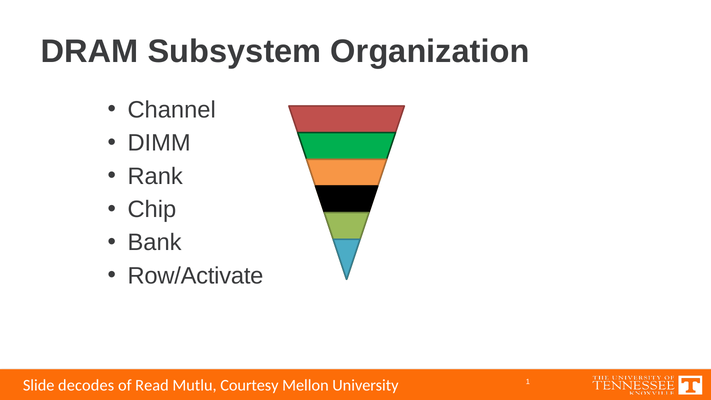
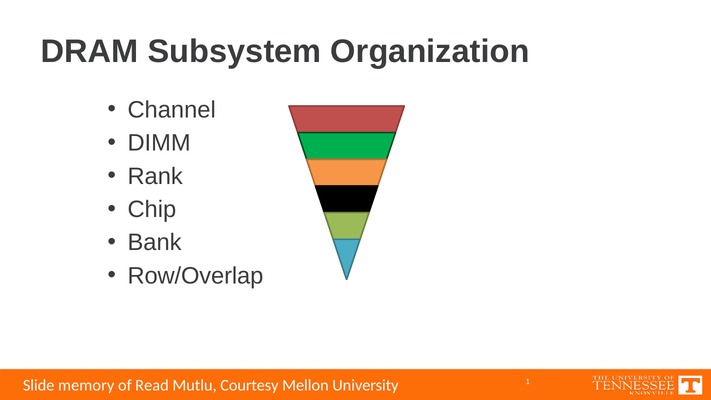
Row/Activate: Row/Activate -> Row/Overlap (195, 276)
decodes: decodes -> memory (86, 385)
